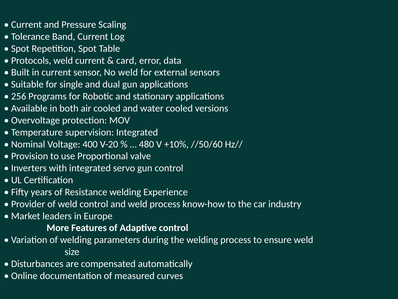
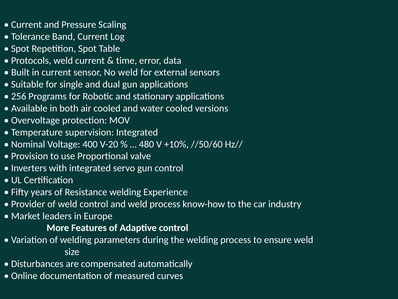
card: card -> time (127, 60)
